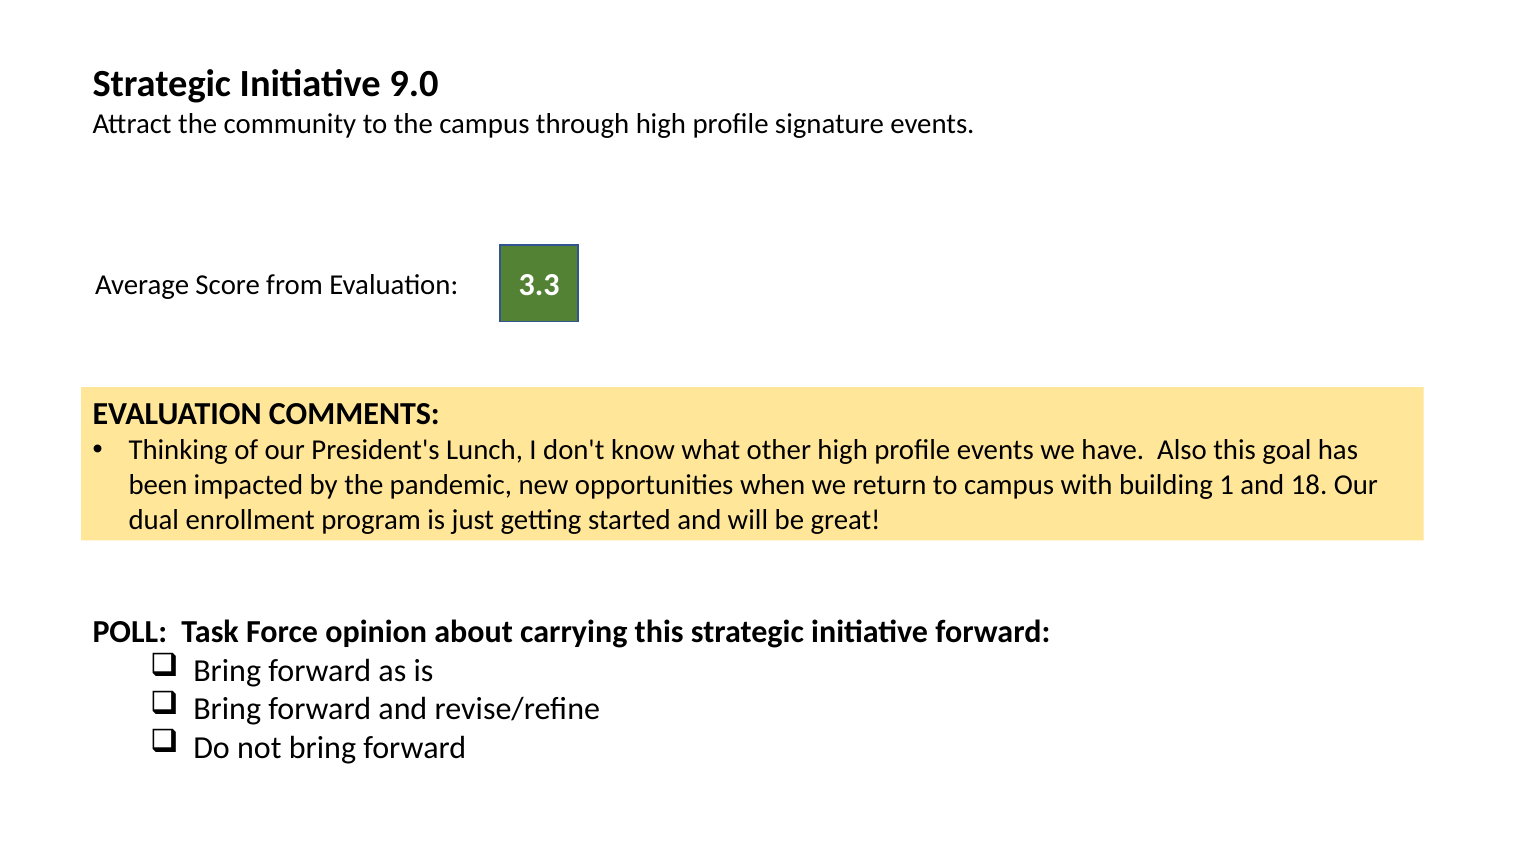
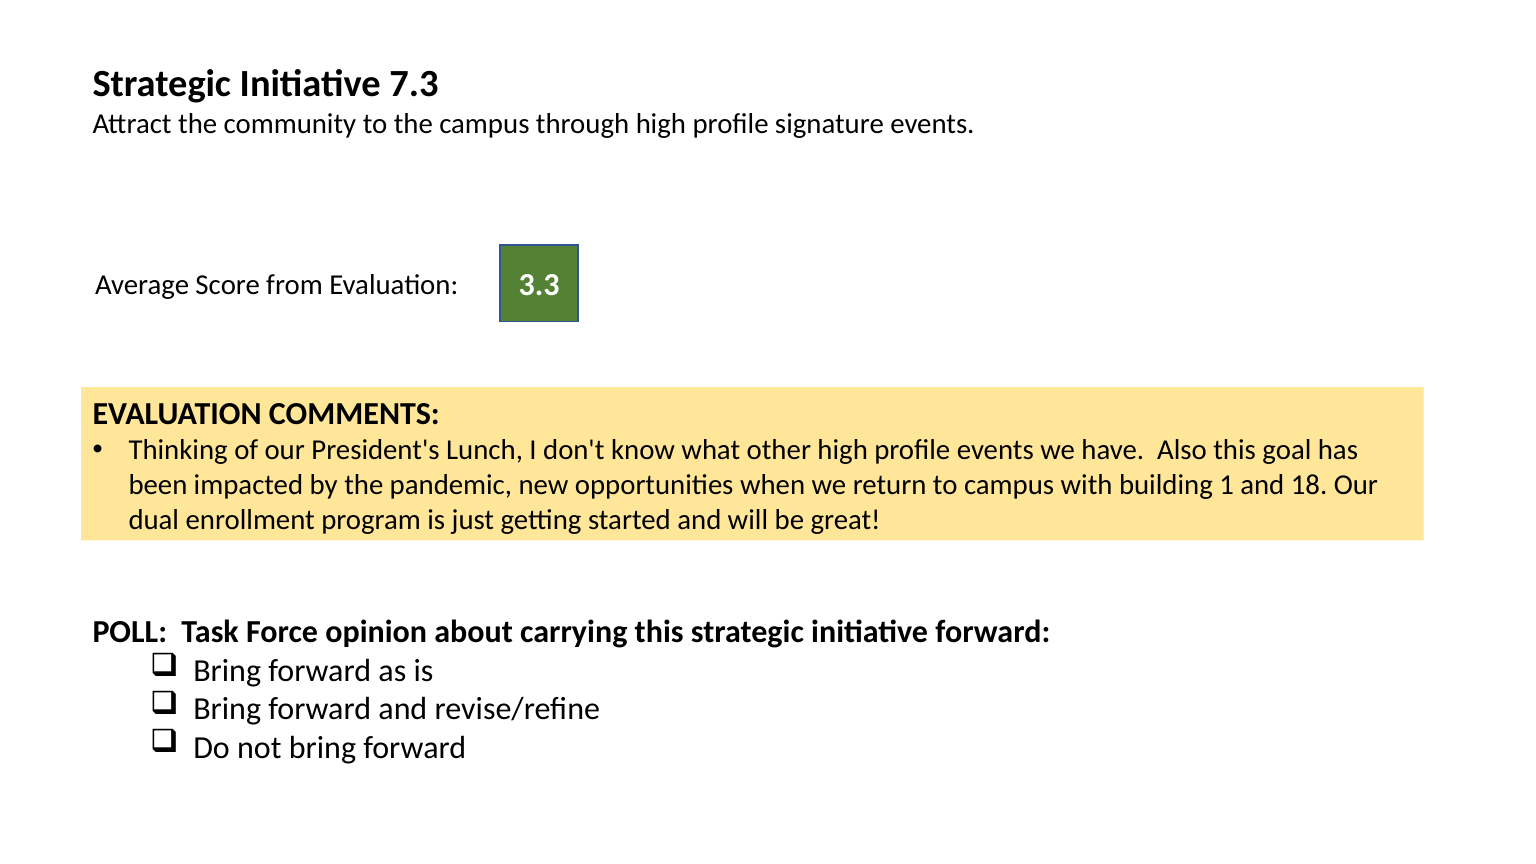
9.0: 9.0 -> 7.3 (414, 84)
